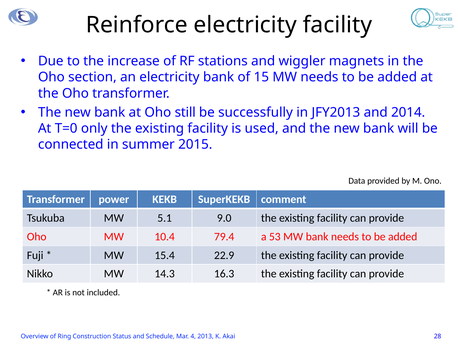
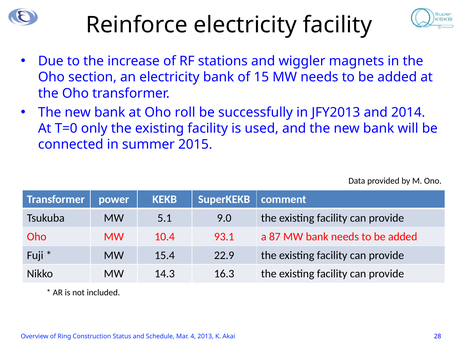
still: still -> roll (185, 112)
79.4: 79.4 -> 93.1 (224, 236)
53: 53 -> 87 (275, 236)
